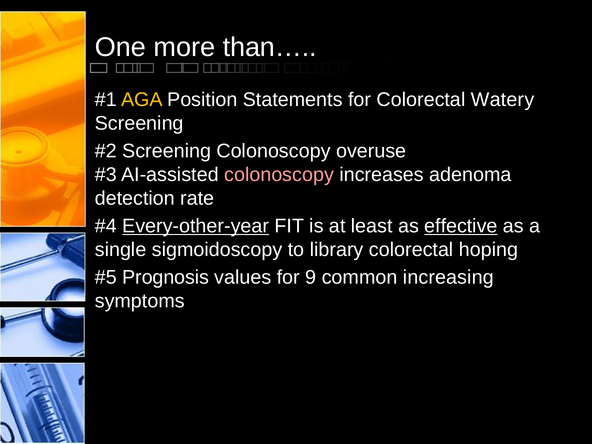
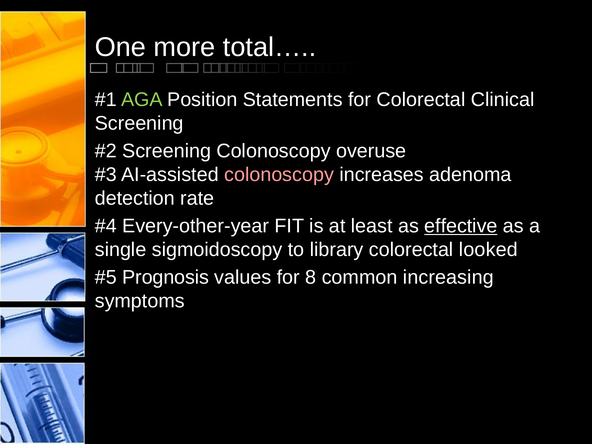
than…: than… -> total… (270, 47)
AGA colour: yellow -> light green (142, 100)
Watery: Watery -> Clinical (503, 100)
Every-other-year underline: present -> none (196, 226)
hoping: hoping -> looked (488, 250)
9: 9 -> 8 (311, 277)
